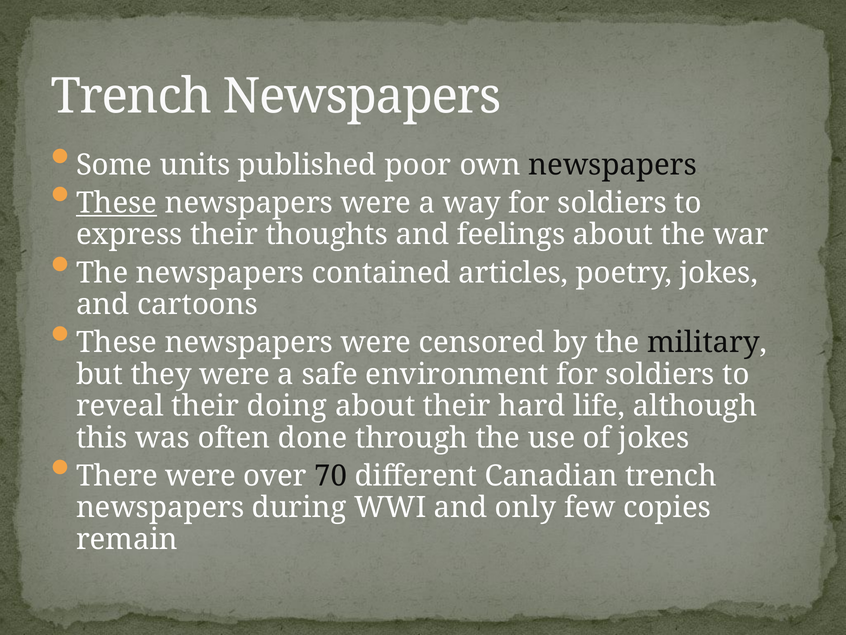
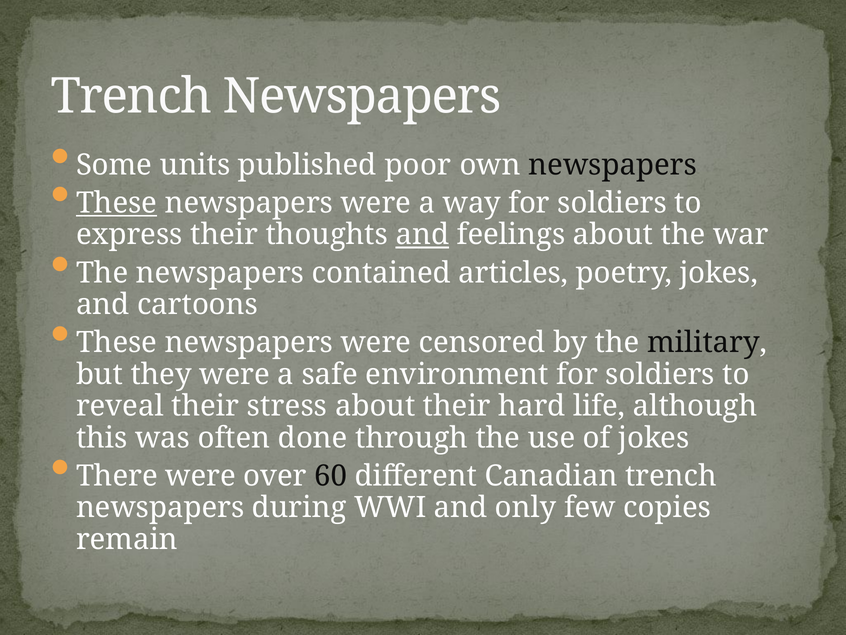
and underline: none -> present (422, 235)
doing: doing -> stress (287, 406)
70: 70 -> 60 (331, 476)
